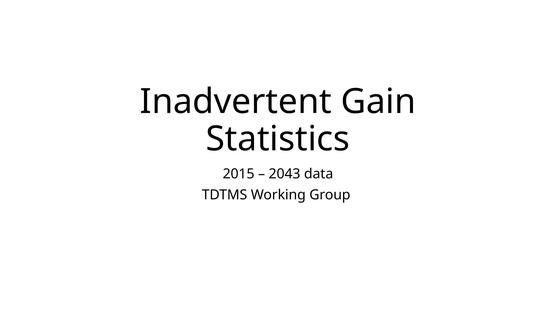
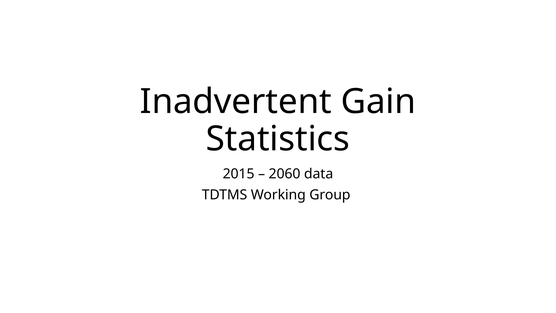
2043: 2043 -> 2060 (285, 174)
